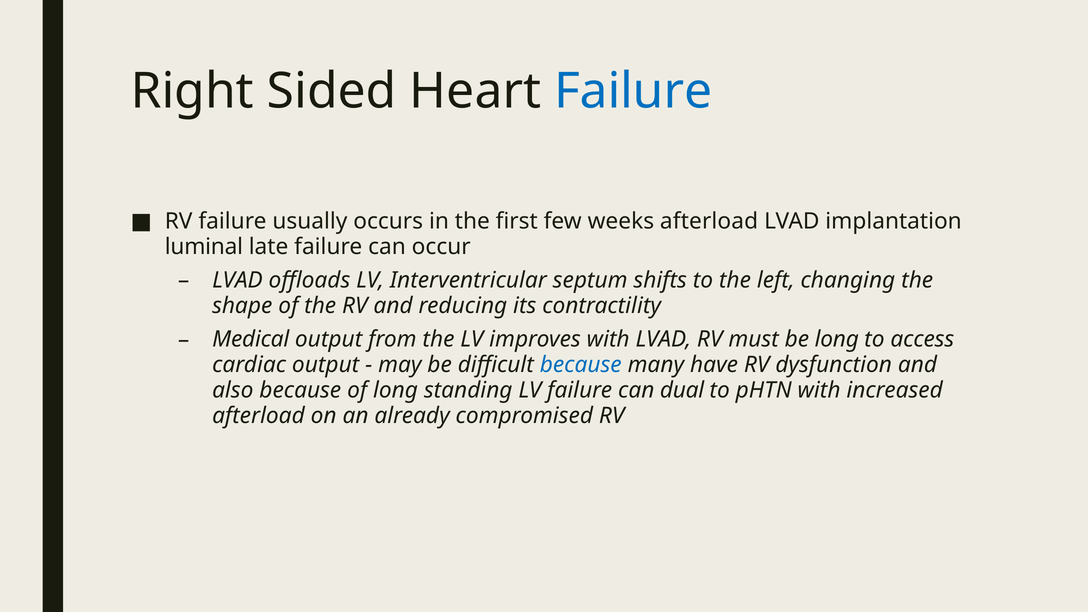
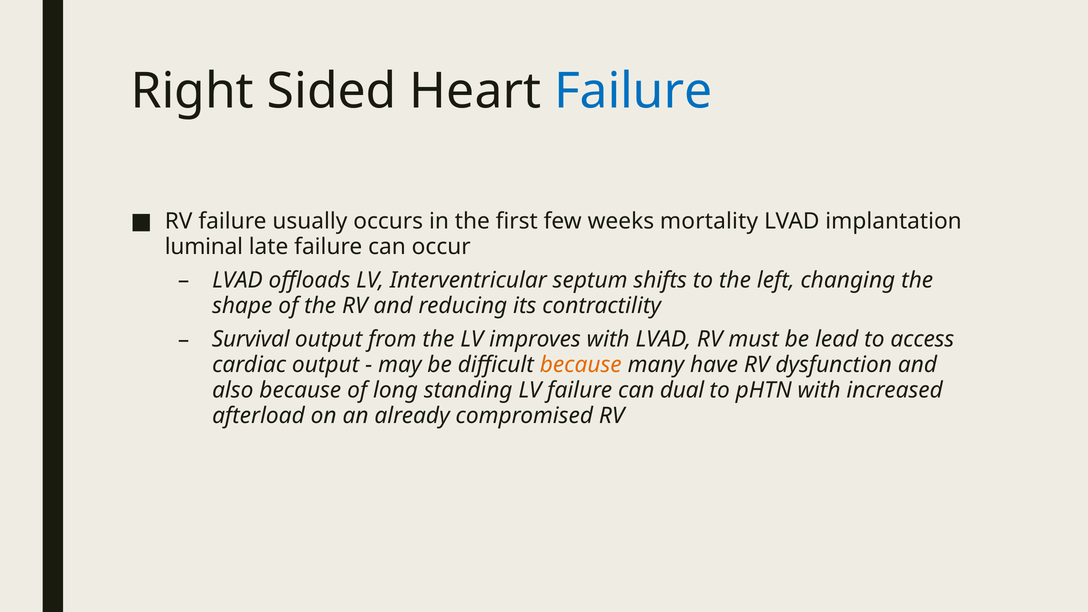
weeks afterload: afterload -> mortality (709, 221)
Medical: Medical -> Survival (251, 339)
be long: long -> lead (837, 339)
because colour: blue -> orange (581, 365)
